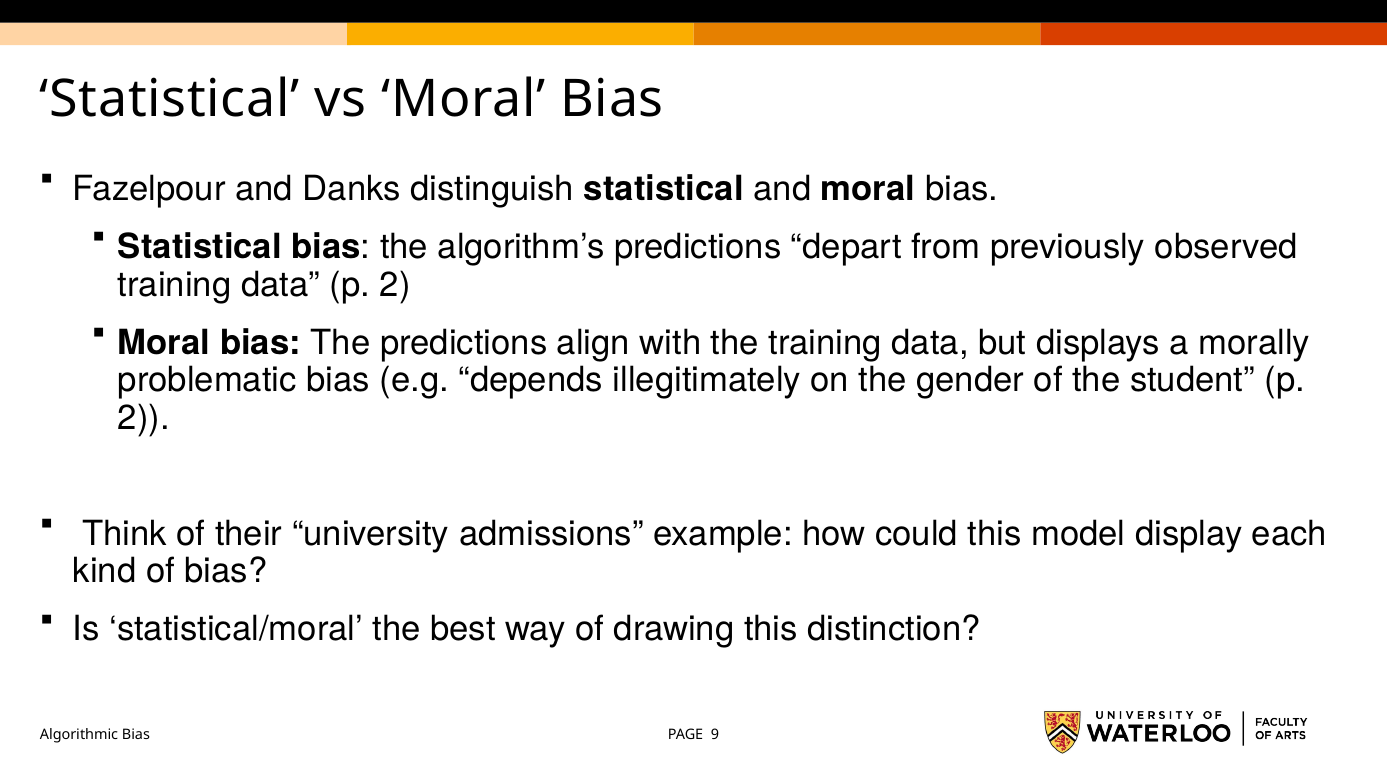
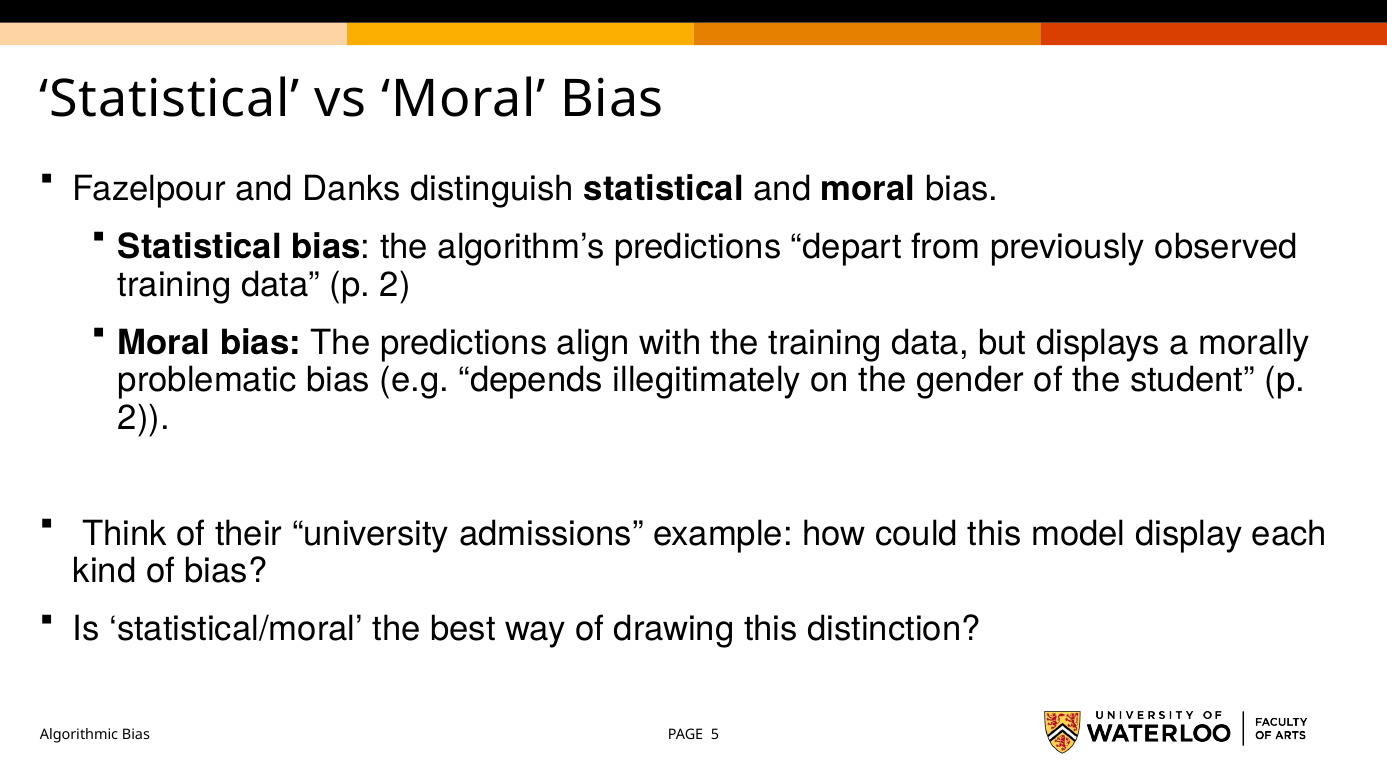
9: 9 -> 5 (715, 735)
